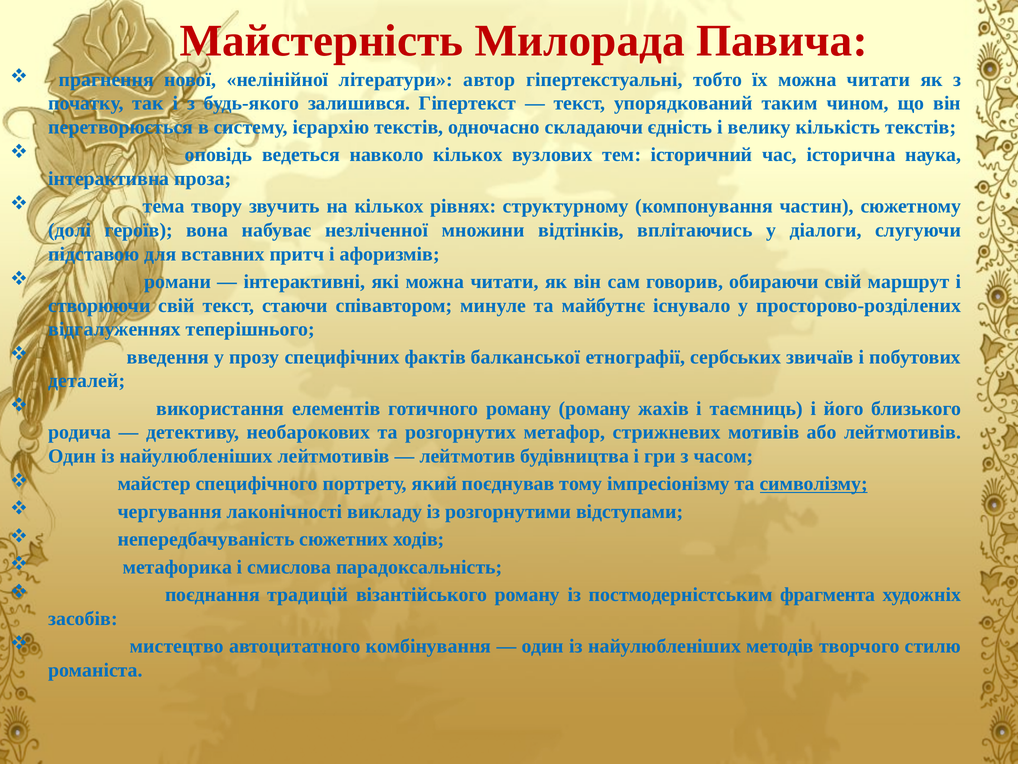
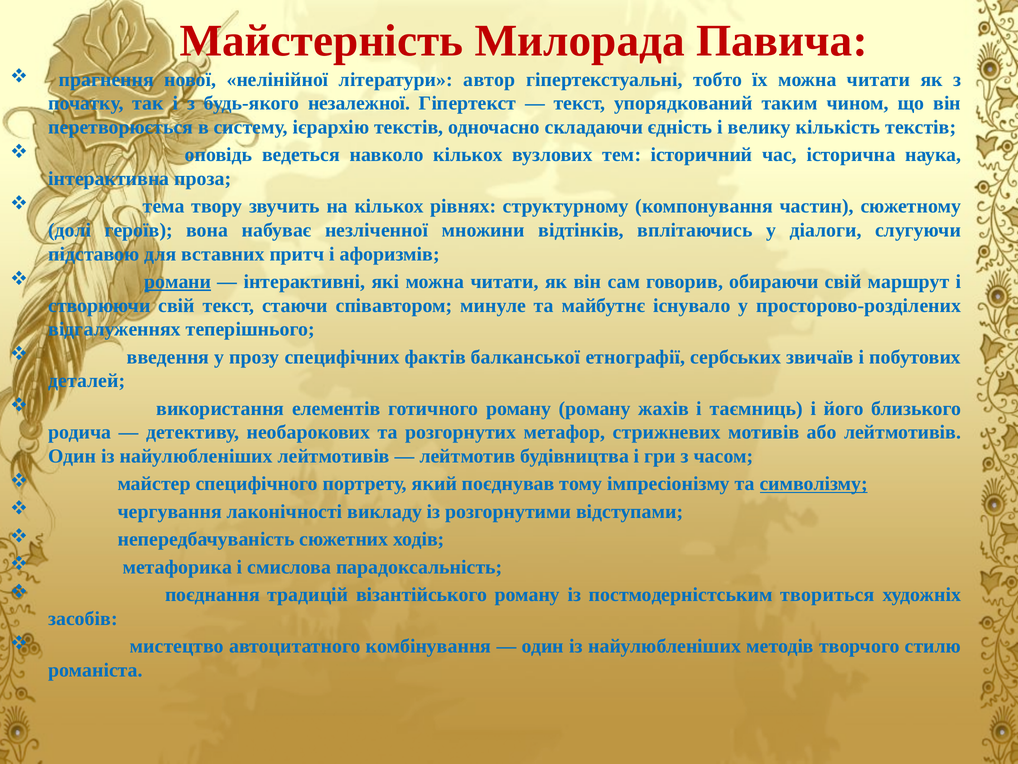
залишився: залишився -> незалежної (359, 103)
романи underline: none -> present (178, 282)
фрагмента: фрагмента -> твориться (827, 595)
